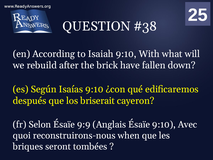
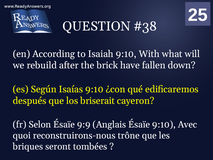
when: when -> trône (129, 135)
